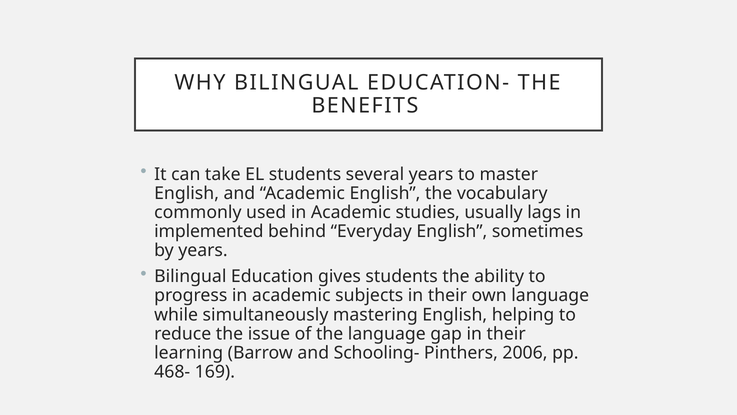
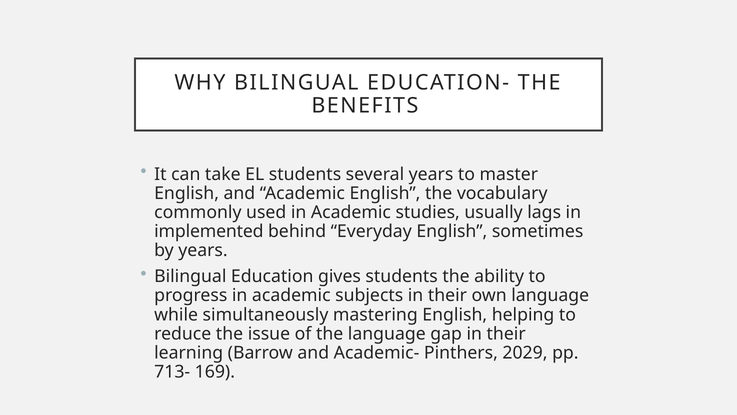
Schooling-: Schooling- -> Academic- (377, 353)
2006: 2006 -> 2029 (525, 353)
468-: 468- -> 713- (172, 372)
